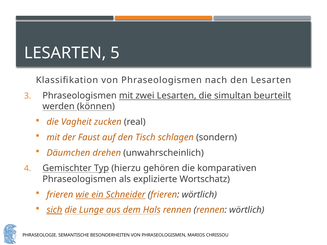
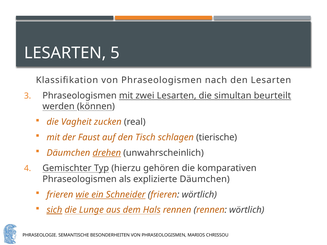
sondern: sondern -> tierische (217, 138)
drehen underline: none -> present (107, 153)
explizierte Wortschatz: Wortschatz -> Däumchen (205, 179)
